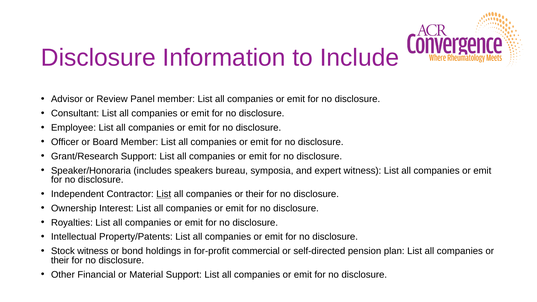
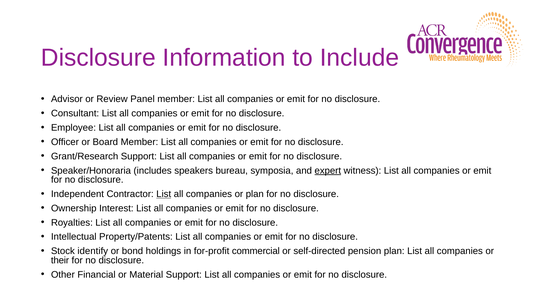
expert underline: none -> present (328, 171)
their: their -> plan (255, 194)
Stock witness: witness -> identify (93, 251)
